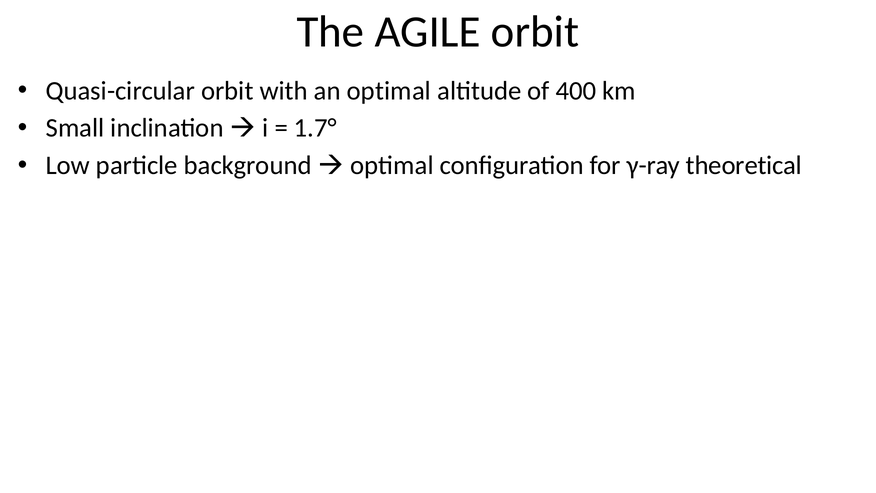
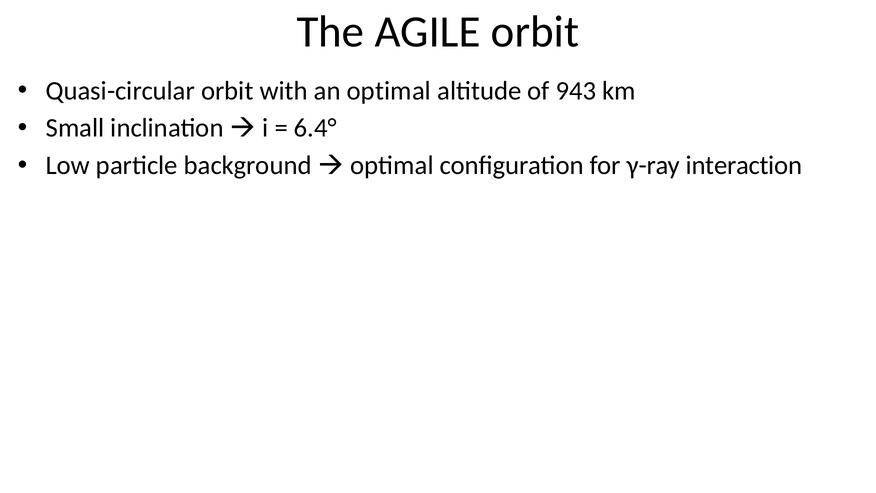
400: 400 -> 943 (576, 91)
1.7°: 1.7° -> 6.4° (315, 128)
theoretical: theoretical -> interaction (744, 166)
